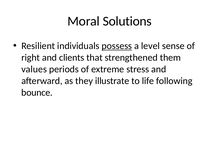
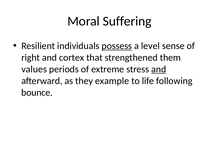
Solutions: Solutions -> Suffering (127, 21)
clients: clients -> cortex (72, 58)
and underline: none -> present (159, 69)
illustrate: illustrate -> example (112, 81)
